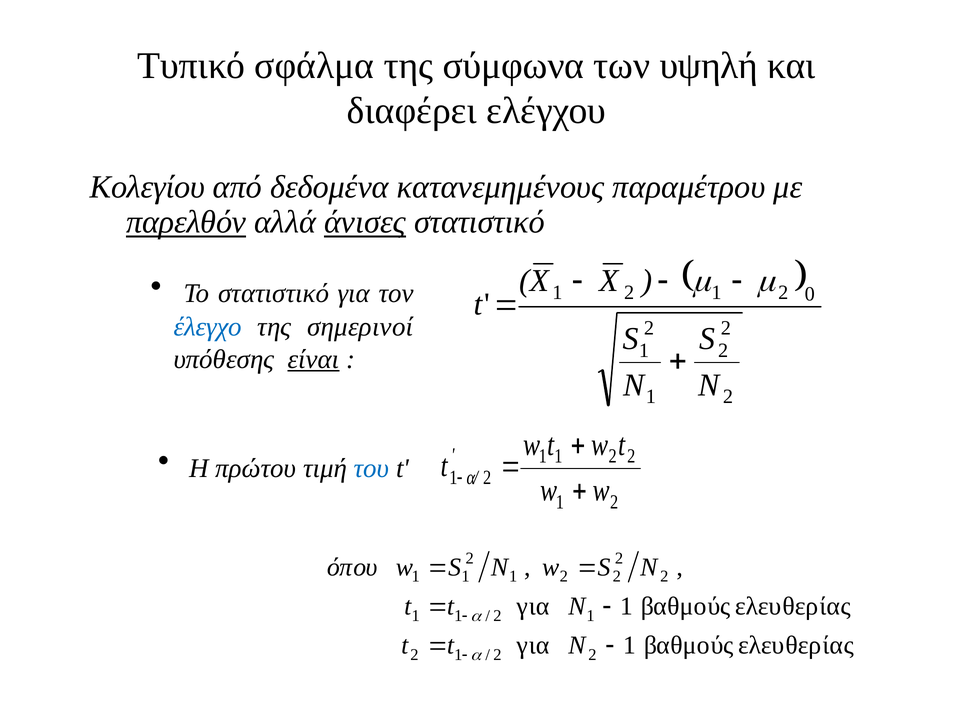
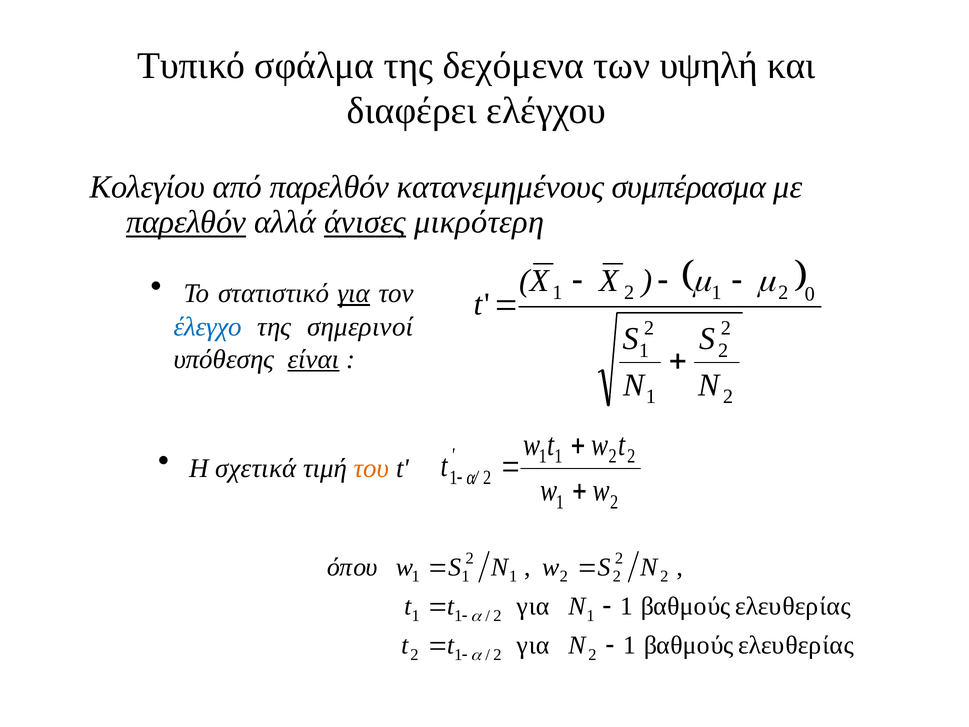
σύμφωνα: σύμφωνα -> δεχόμενα (513, 66)
από δεδομένα: δεδομένα -> παρελθόν (330, 187)
παραμέτρου: παραμέτρου -> συμπέρασμα (689, 187)
άνισες στατιστικό: στατιστικό -> μικρότερη (479, 222)
για underline: none -> present (354, 293)
πρώτου: πρώτου -> σχετικά (256, 468)
του colour: blue -> orange (372, 468)
